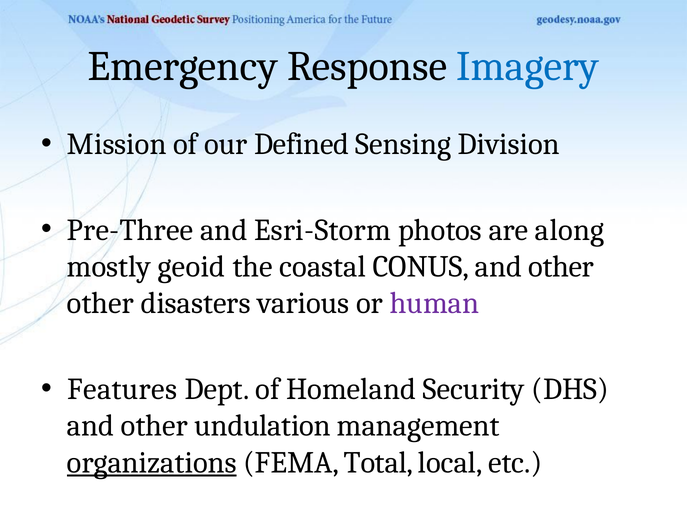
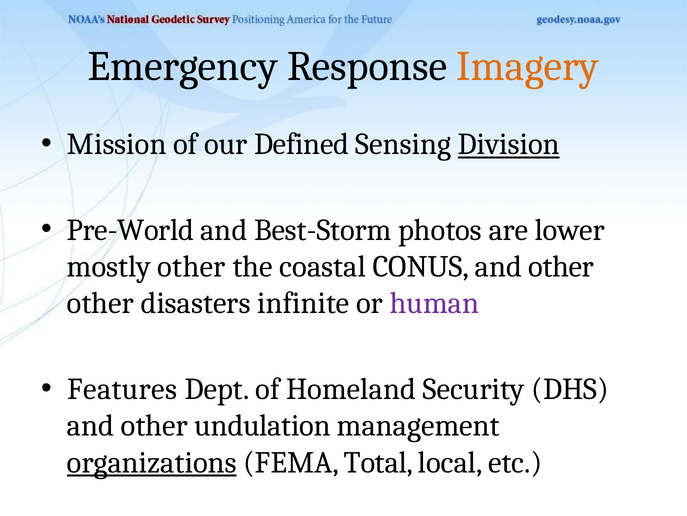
Imagery colour: blue -> orange (528, 67)
Division underline: none -> present (509, 144)
Pre-Three: Pre-Three -> Pre-World (130, 230)
Esri-Storm: Esri-Storm -> Best-Storm (323, 230)
along: along -> lower (570, 230)
mostly geoid: geoid -> other (192, 266)
various: various -> infinite (303, 303)
